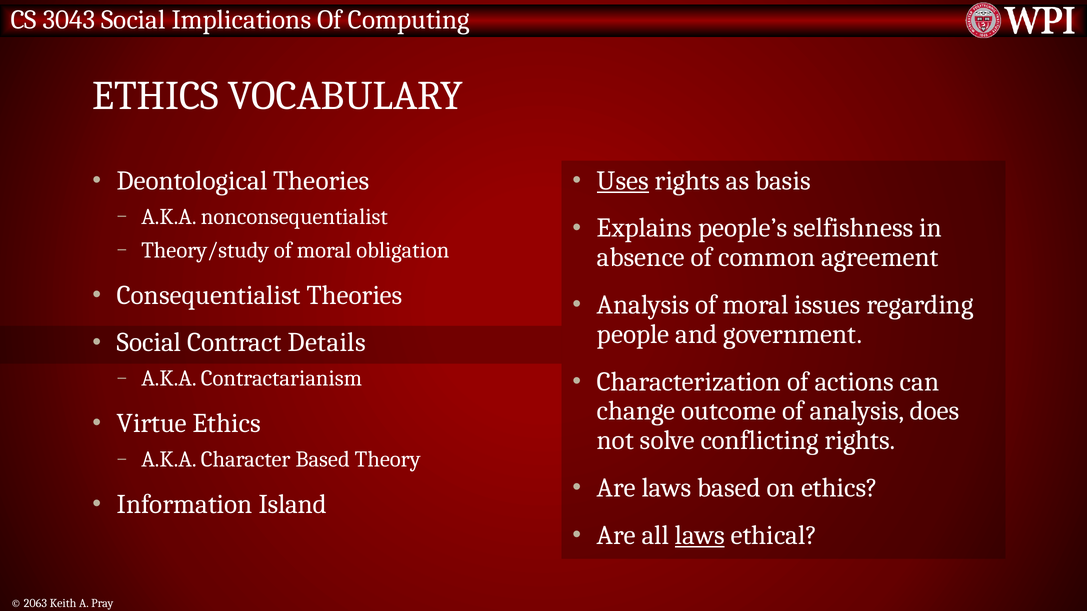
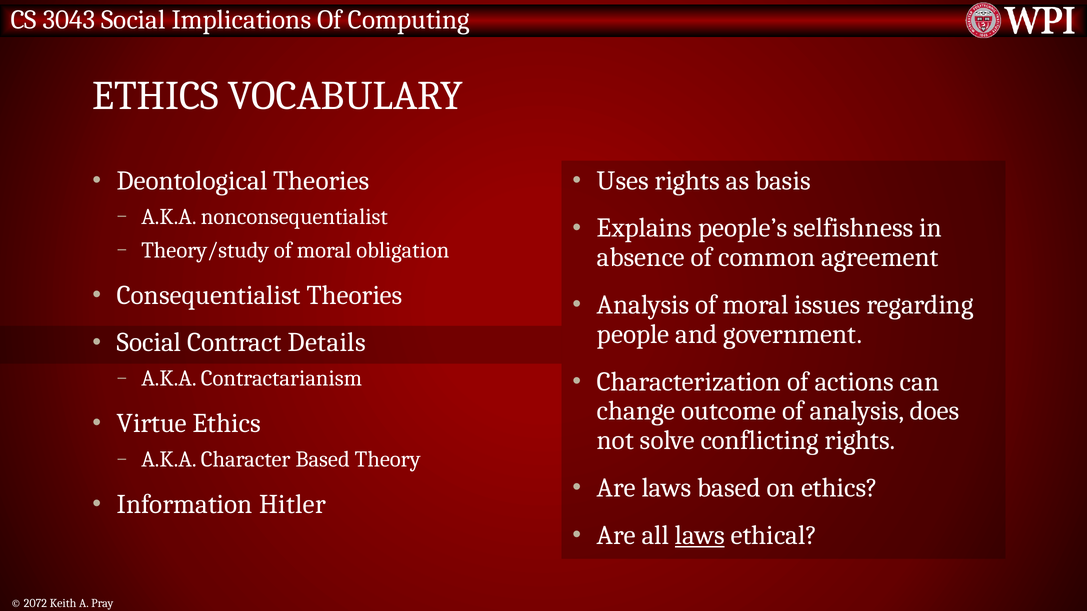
Uses underline: present -> none (623, 181)
Island: Island -> Hitler (292, 505)
2063: 2063 -> 2072 (35, 604)
